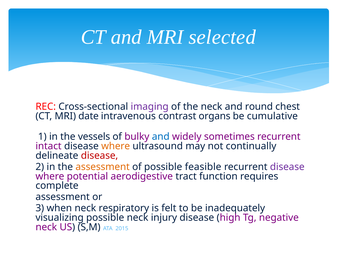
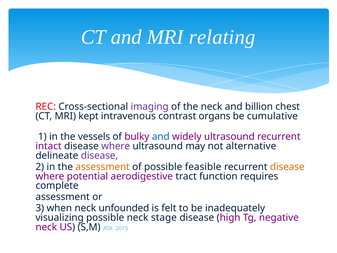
selected: selected -> relating (222, 37)
round: round -> billion (259, 106)
date: date -> kept (89, 116)
widely sometimes: sometimes -> ultrasound (229, 137)
where colour: orange -> purple (116, 146)
continually: continually -> alternative (251, 146)
disease colour: red -> purple (100, 155)
disease colour: purple -> orange (287, 167)
respiratory: respiratory -> unfounded (124, 208)
injury: injury -> stage (164, 217)
